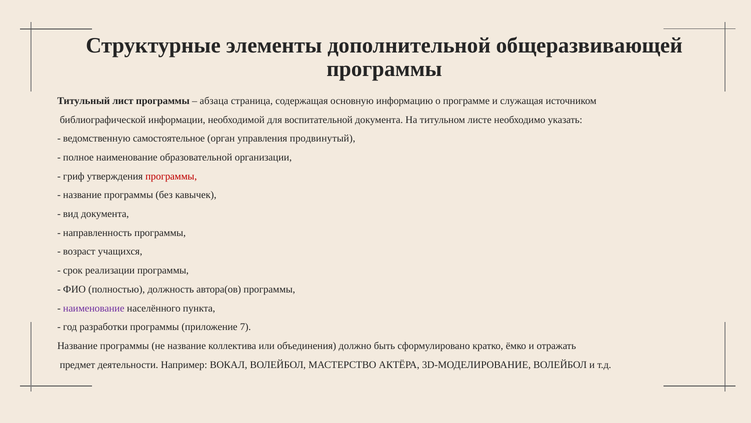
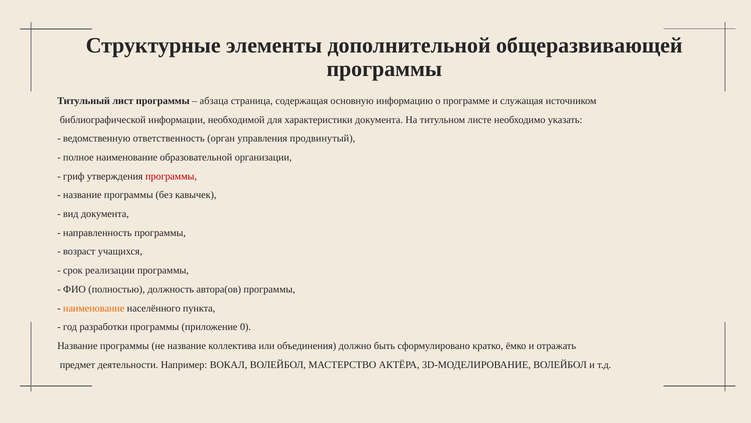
воспитательной: воспитательной -> характеристики (319, 119)
самостоятельное: самостоятельное -> ответственность (169, 138)
наименование colour: purple -> orange (94, 308)
7: 7 -> 0 (246, 327)
